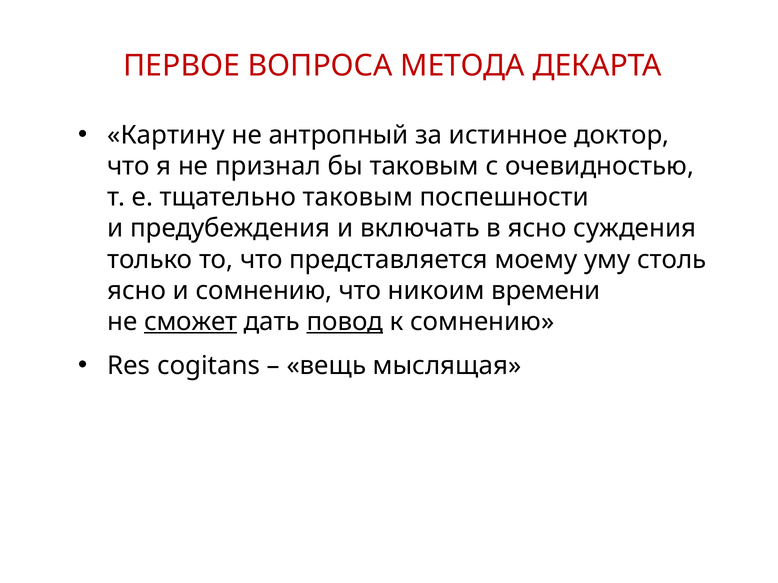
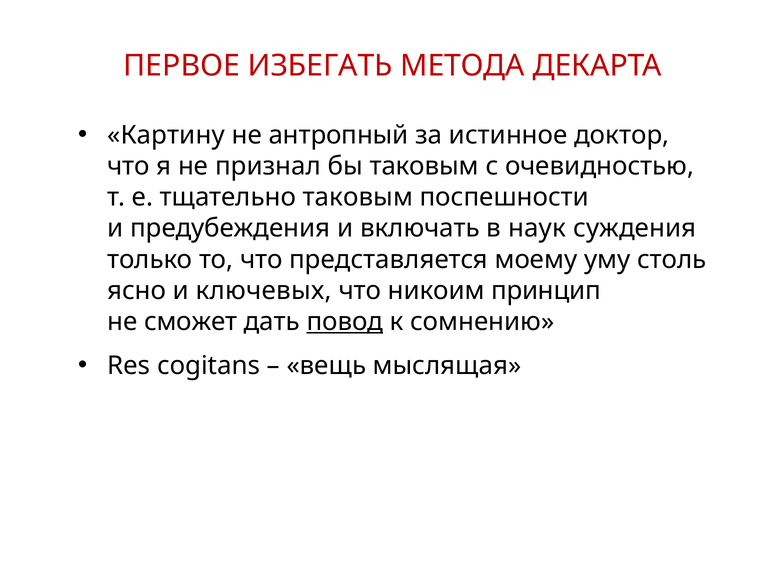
ВОПРОСА: ВОПРОСА -> ИЗБЕГАТЬ (320, 66)
в ясно: ясно -> наук (537, 229)
и сомнению: сомнению -> ключевых (264, 291)
времени: времени -> принцип (546, 291)
сможет underline: present -> none (191, 322)
